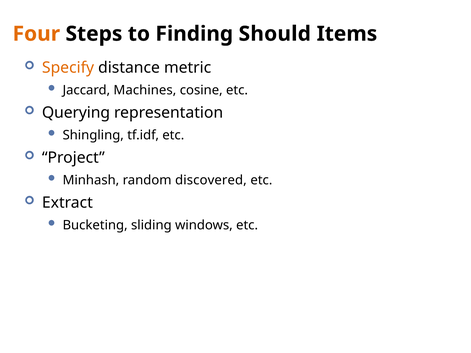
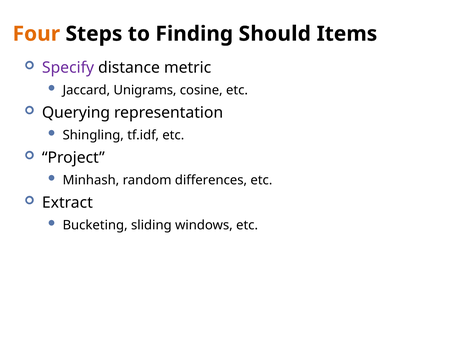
Specify colour: orange -> purple (68, 68)
Machines: Machines -> Unigrams (145, 90)
discovered: discovered -> differences (211, 180)
